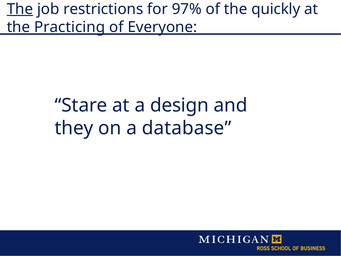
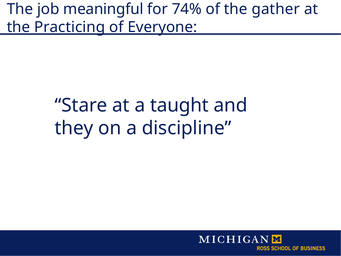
The underline: present -> none (20, 9)
restrictions: restrictions -> meaningful (103, 9)
97%: 97% -> 74% (187, 9)
quickly: quickly -> gather (276, 9)
design: design -> taught (179, 105)
database: database -> discipline (187, 128)
